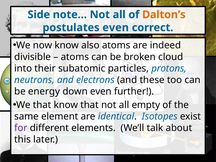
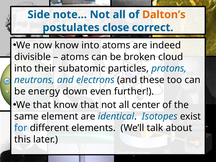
postulates even: even -> close (116, 28)
know also: also -> into (90, 45)
empty: empty -> center (146, 105)
for colour: purple -> blue (21, 128)
